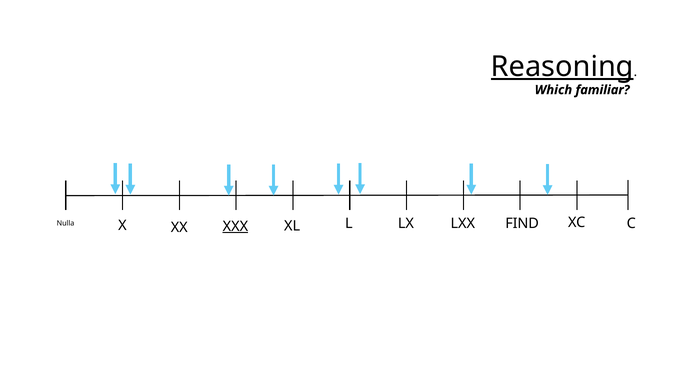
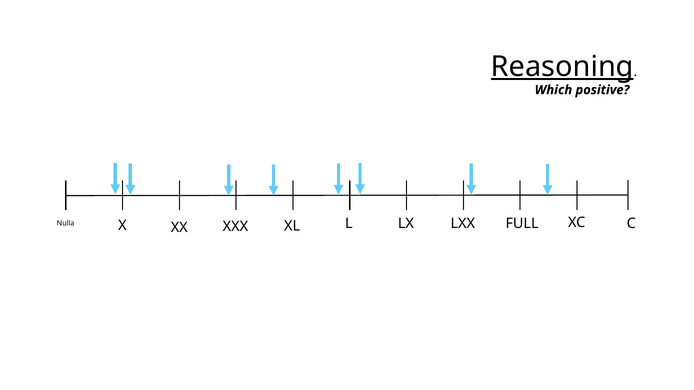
familiar: familiar -> positive (603, 90)
XXX underline: present -> none (235, 227)
FIND: FIND -> FULL (522, 224)
